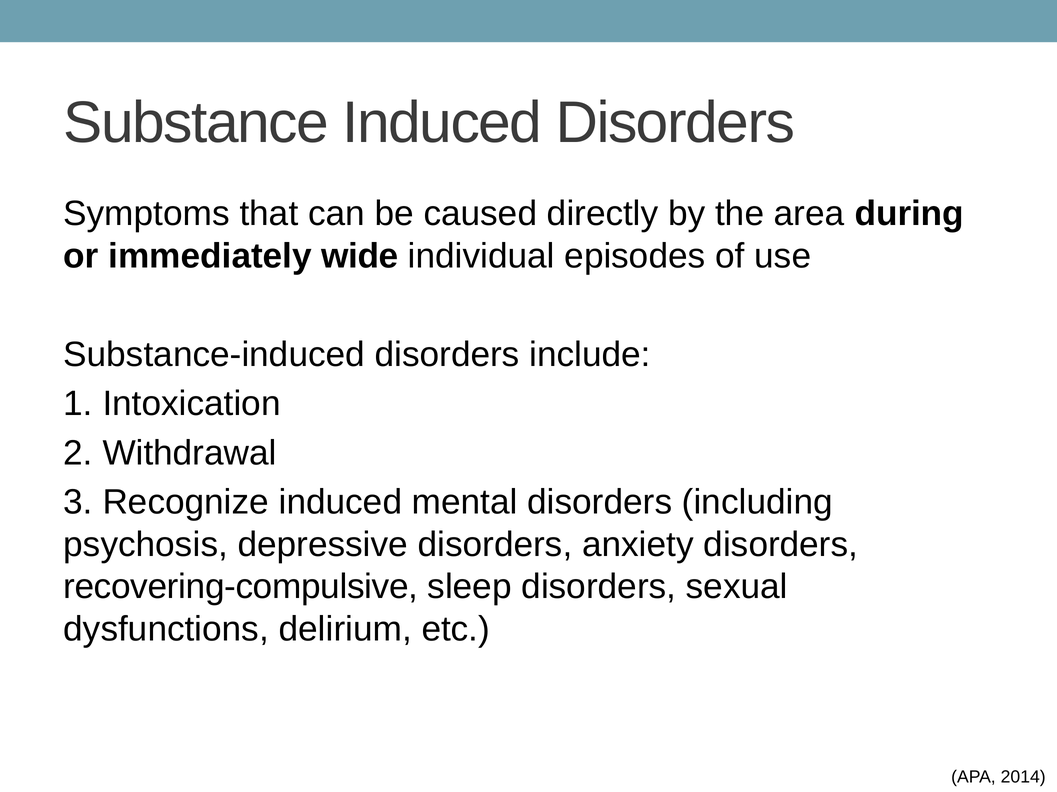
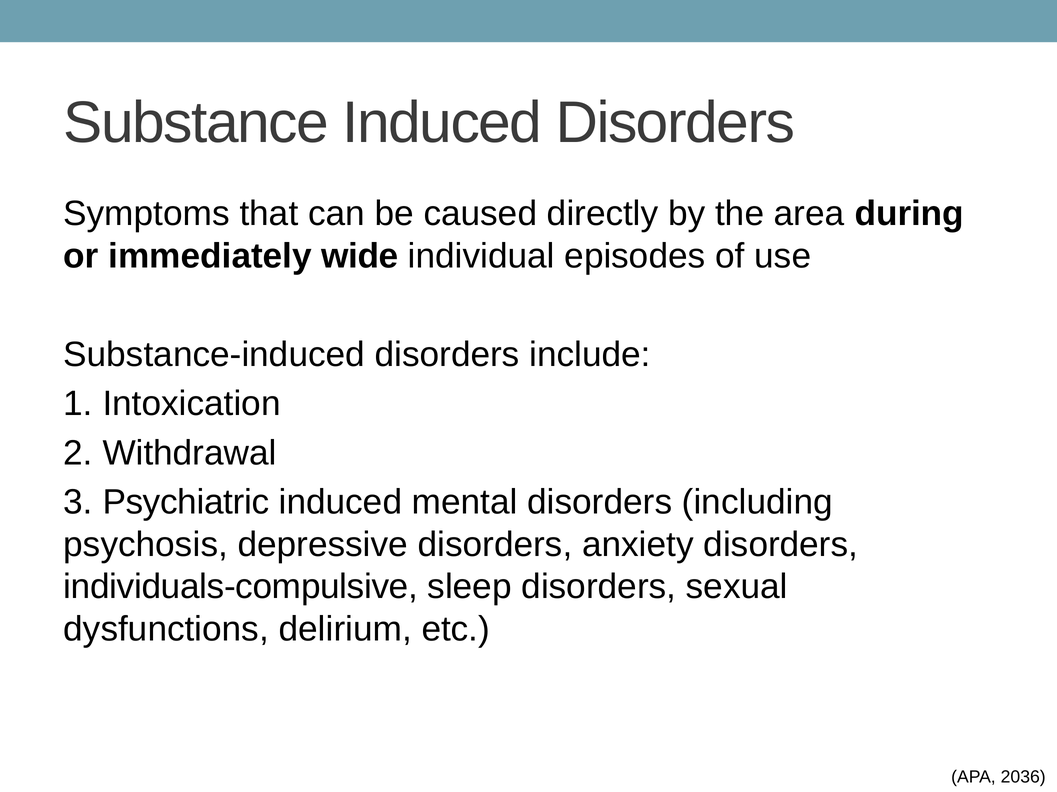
Recognize: Recognize -> Psychiatric (186, 503)
recovering-compulsive: recovering-compulsive -> individuals-compulsive (241, 587)
2014: 2014 -> 2036 (1023, 778)
